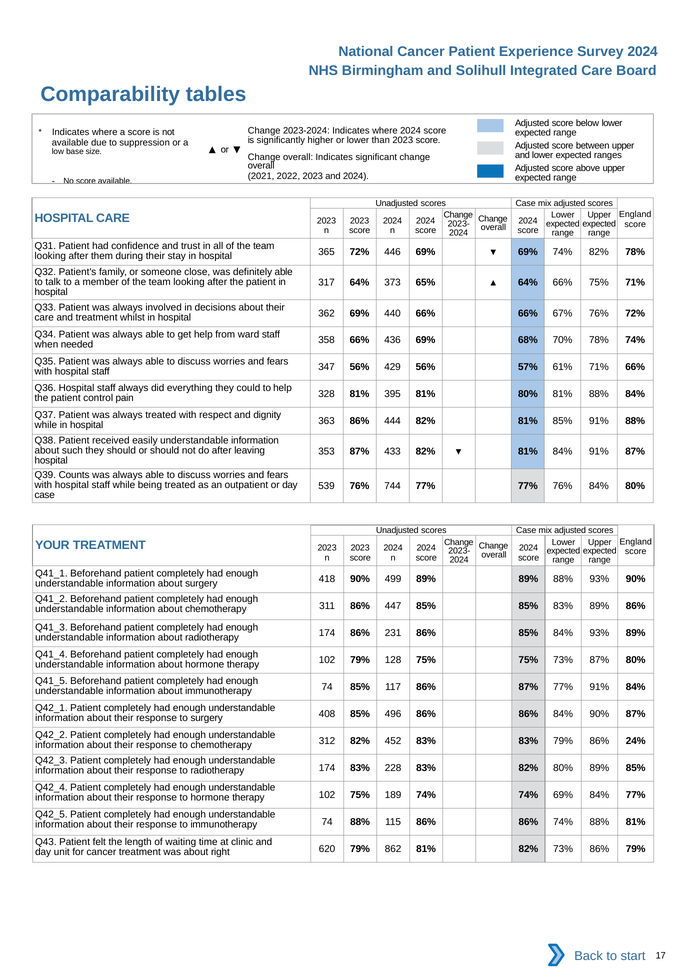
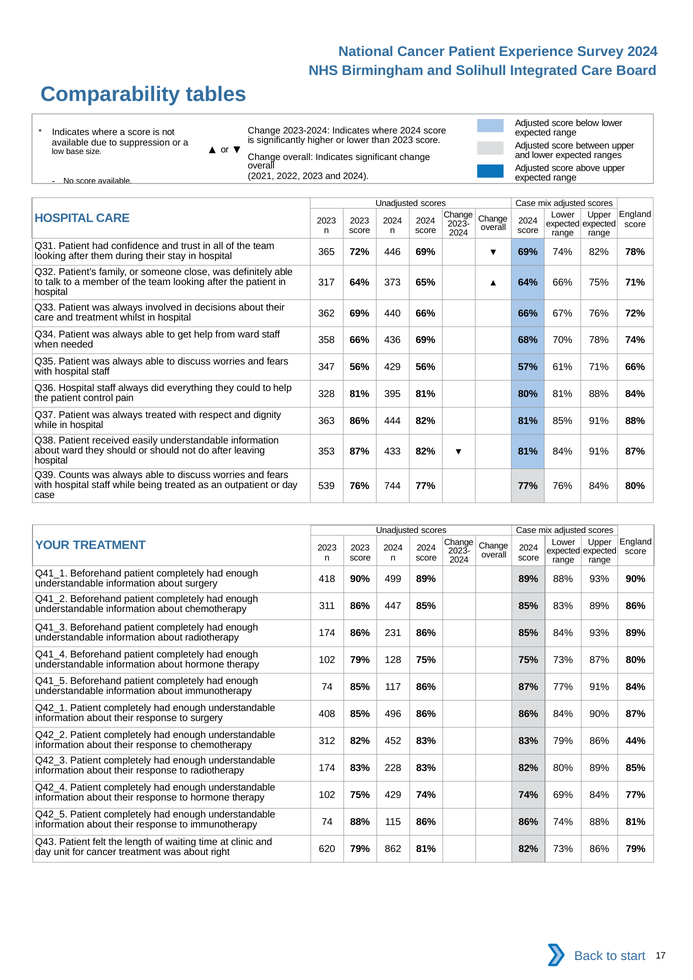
about such: such -> ward (72, 451)
24%: 24% -> 44% (636, 741)
75% 189: 189 -> 429 (393, 795)
